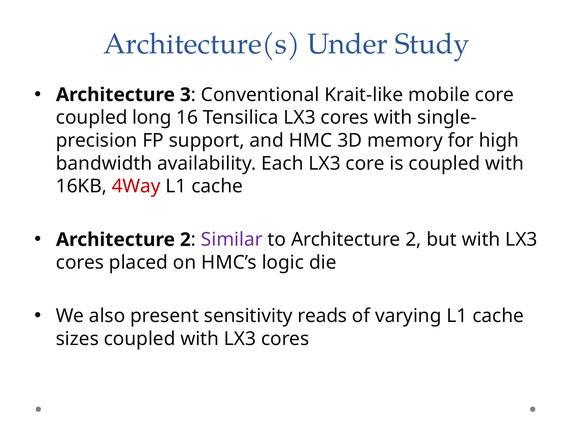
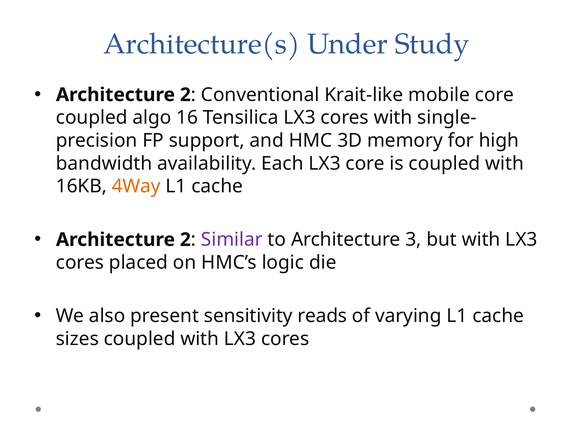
3: 3 -> 2 (185, 95)
long: long -> algo (152, 118)
4Way colour: red -> orange (136, 187)
to Architecture 2: 2 -> 3 (413, 240)
